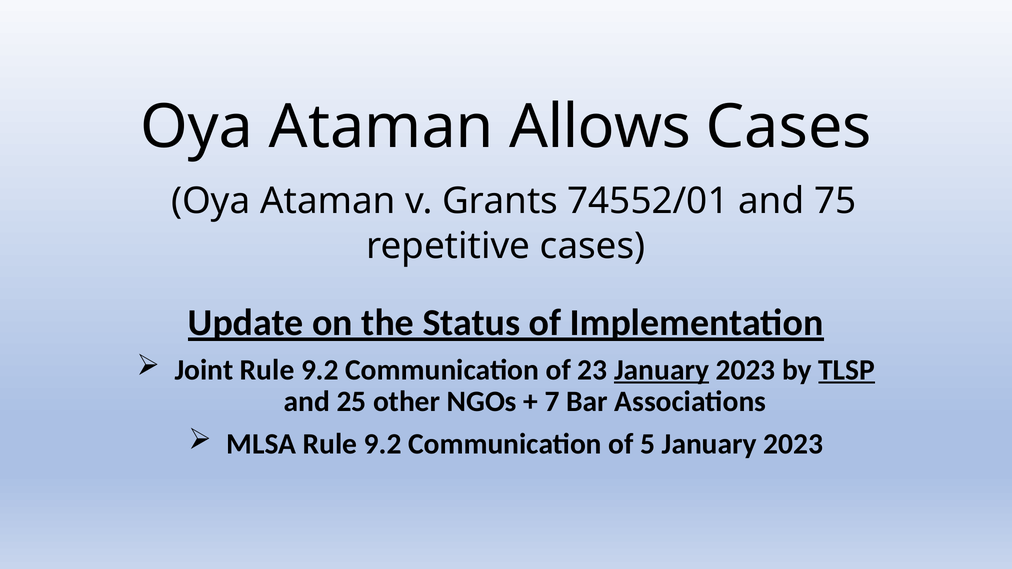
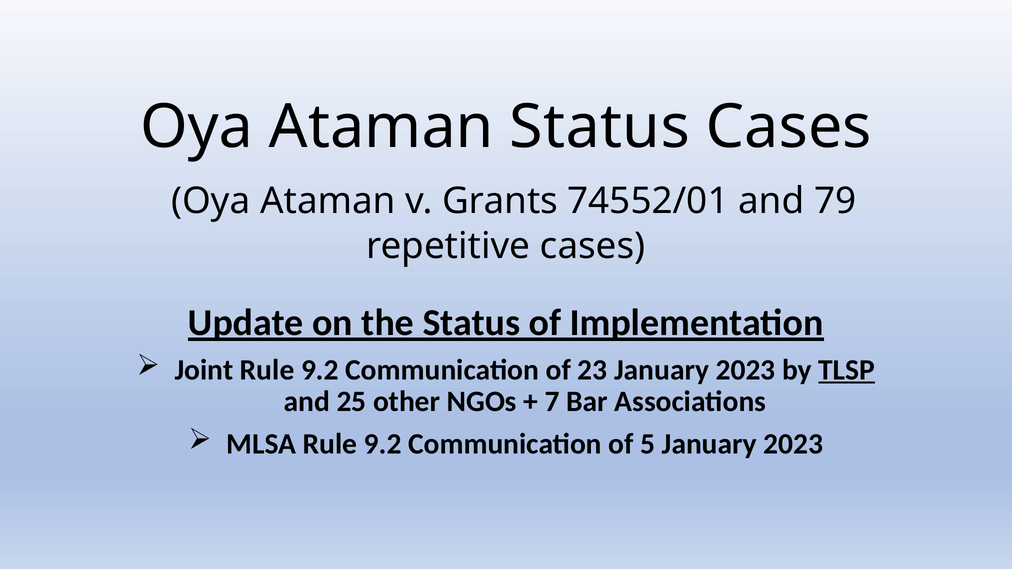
Ataman Allows: Allows -> Status (600, 127)
75: 75 -> 79 (835, 201)
January underline: present -> none (662, 370)
